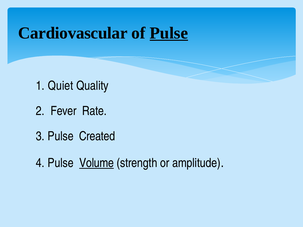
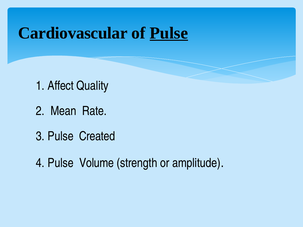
Quiet: Quiet -> Affect (61, 86)
Fever: Fever -> Mean (64, 111)
Volume underline: present -> none (97, 163)
